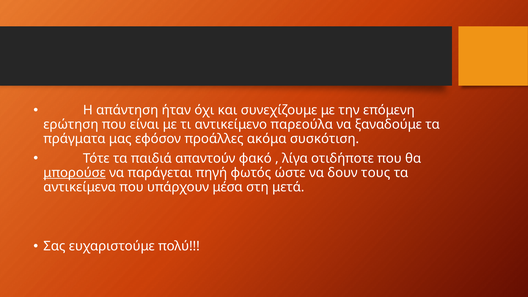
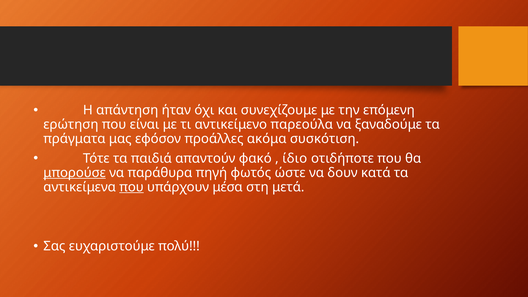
λίγα: λίγα -> ίδιο (295, 158)
παράγεται: παράγεται -> παράθυρα (160, 173)
τους: τους -> κατά (376, 173)
που underline: none -> present (131, 187)
